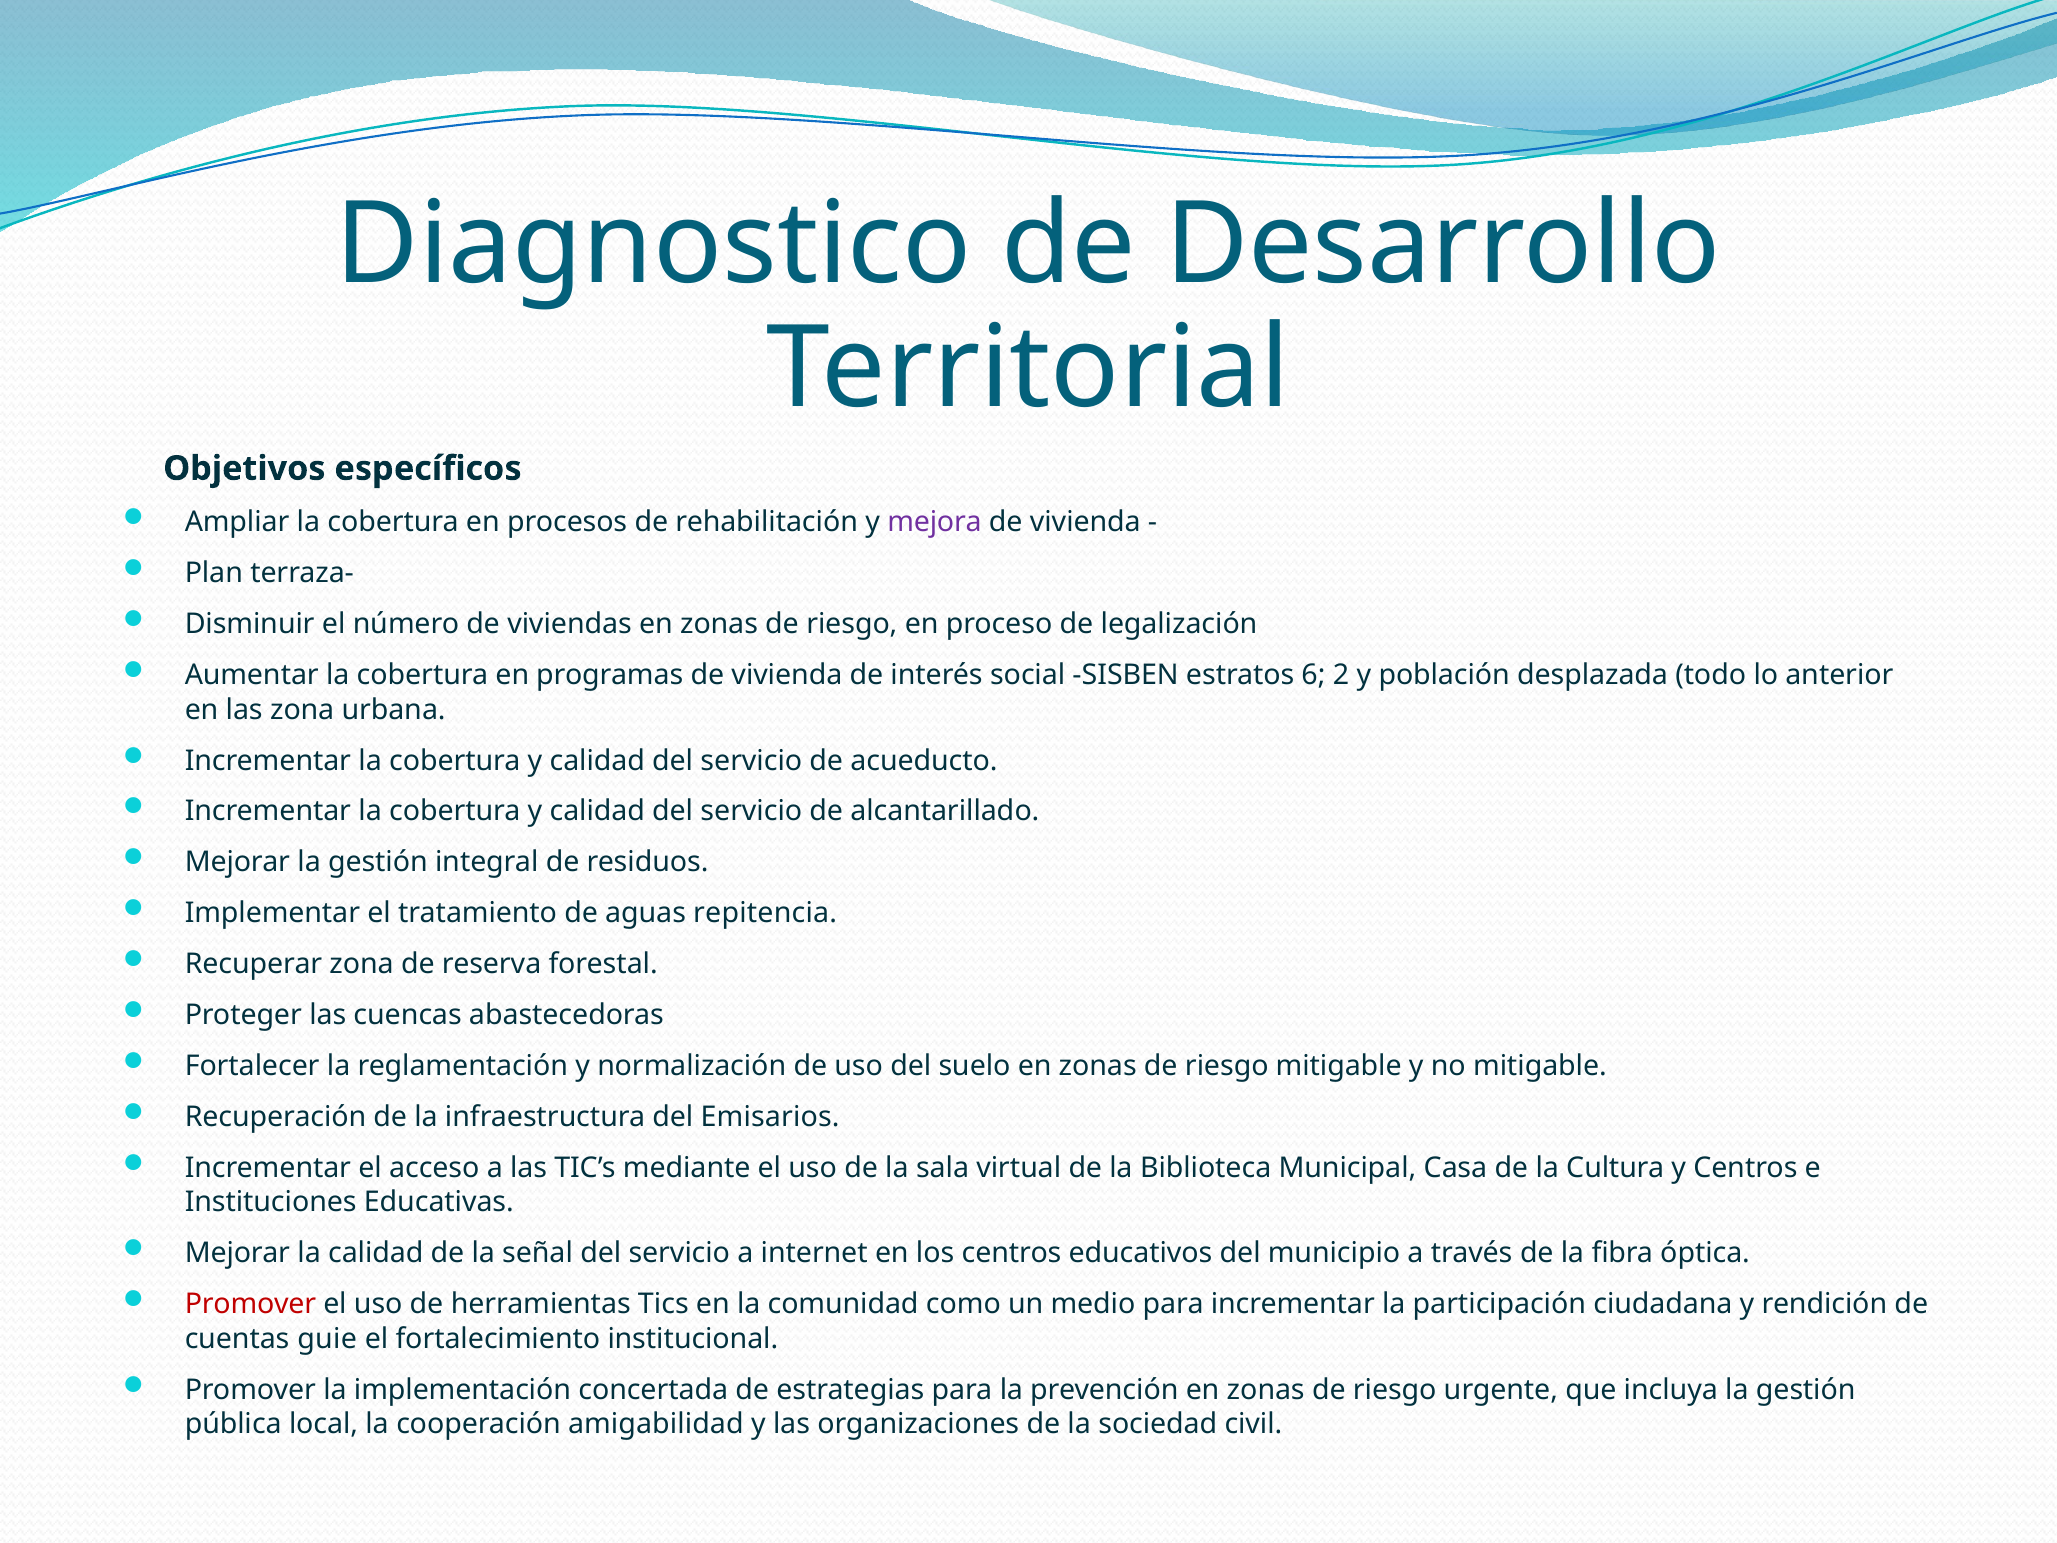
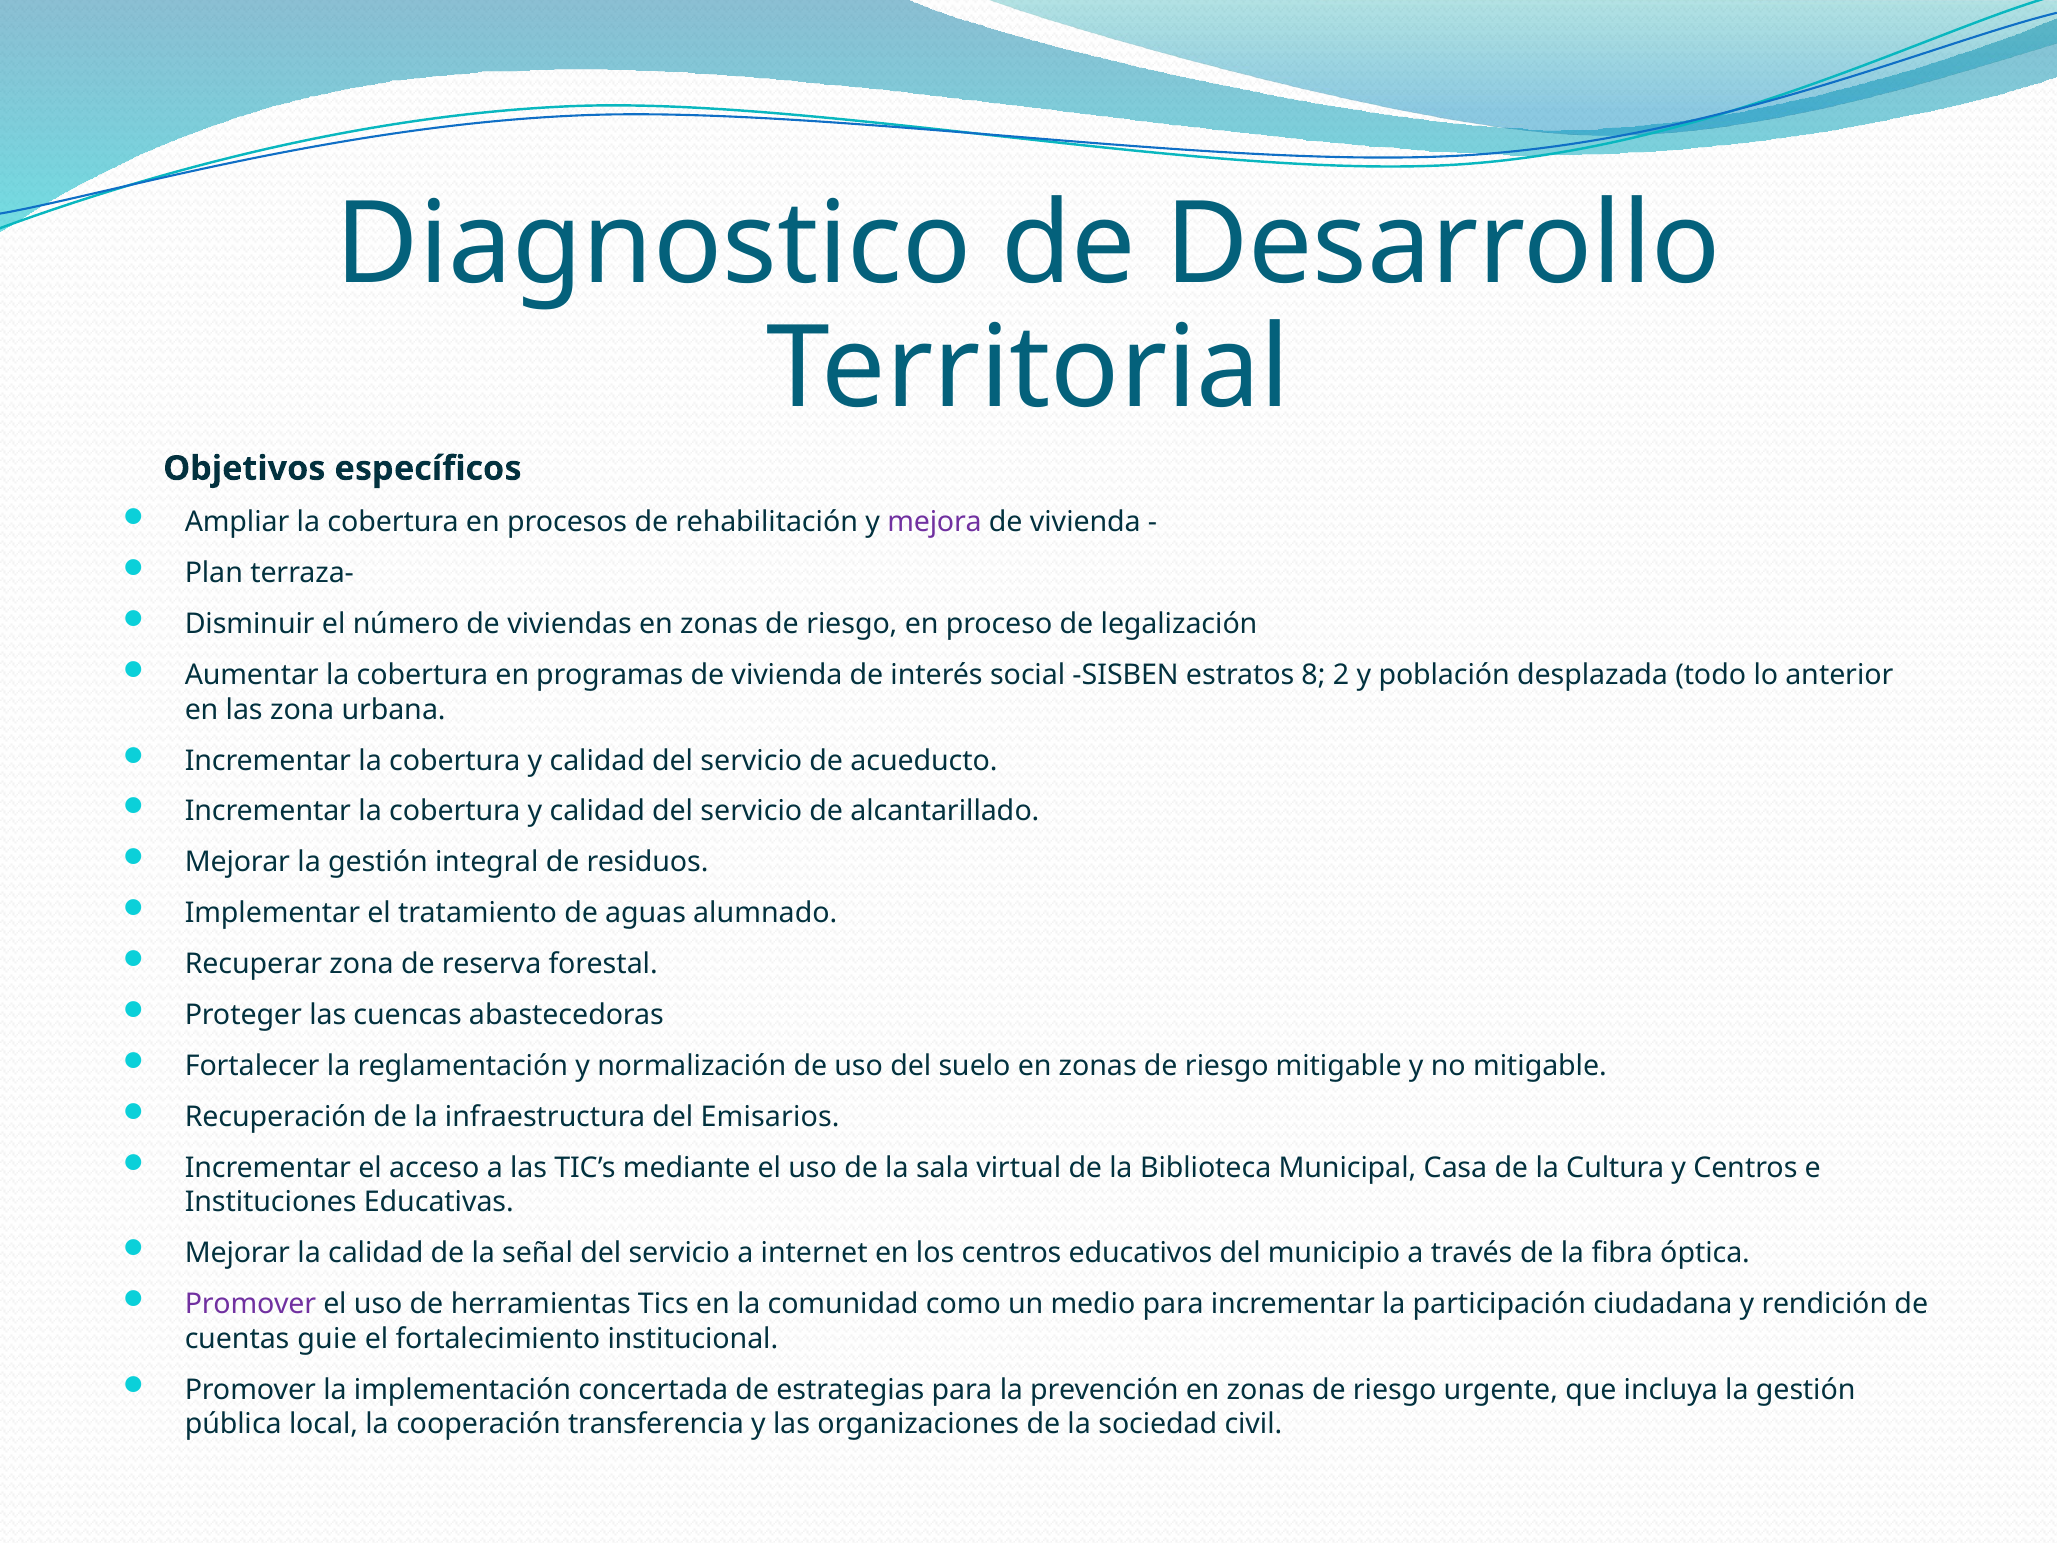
6: 6 -> 8 (1314, 675)
repitencia: repitencia -> alumnado (765, 913)
Promover colour: red -> purple (250, 1304)
amigabilidad: amigabilidad -> transferencia (656, 1424)
